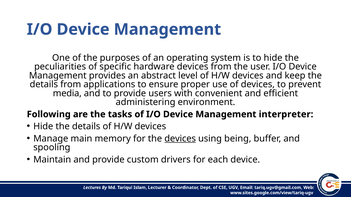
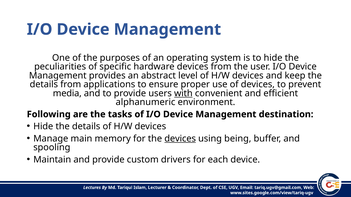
with underline: none -> present (183, 93)
administering: administering -> alphanumeric (146, 102)
interpreter: interpreter -> destination (286, 115)
